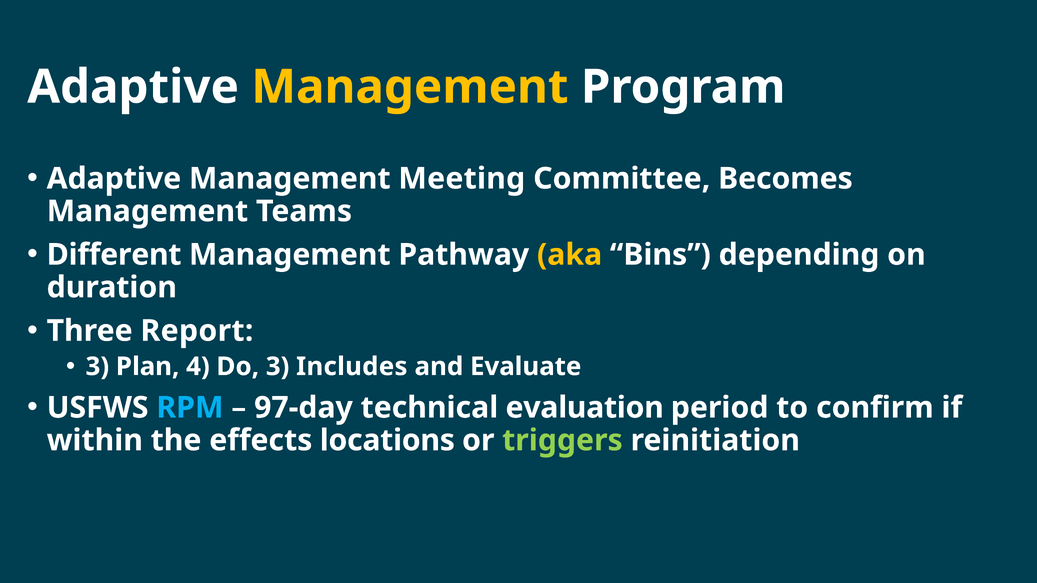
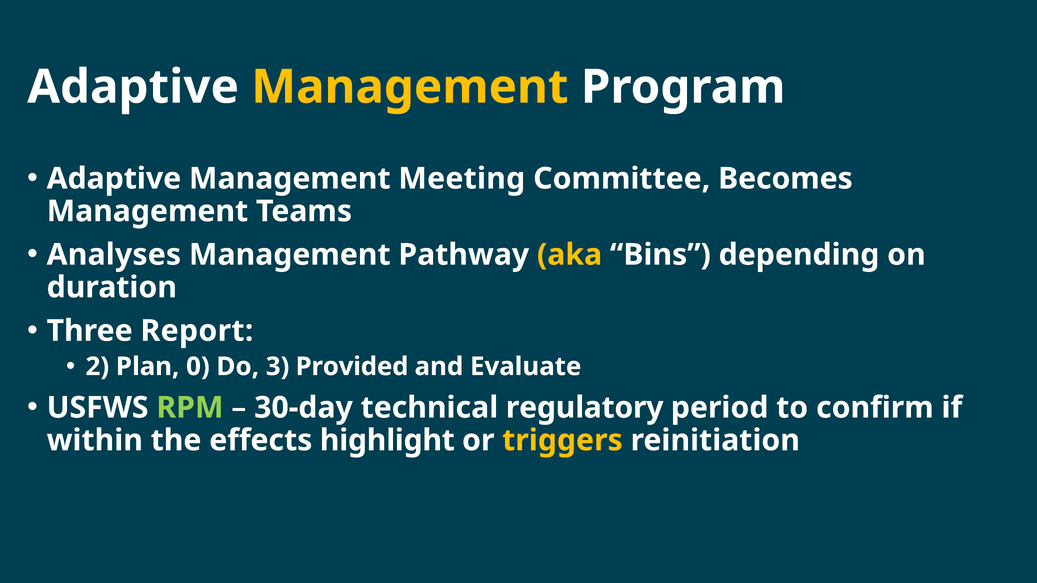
Different: Different -> Analyses (114, 255)
3: 3 -> 2 (97, 367)
4: 4 -> 0 (198, 367)
Includes: Includes -> Provided (352, 367)
RPM colour: light blue -> light green (190, 408)
97-day: 97-day -> 30-day (303, 408)
evaluation: evaluation -> regulatory (585, 408)
locations: locations -> highlight (387, 441)
triggers colour: light green -> yellow (562, 441)
